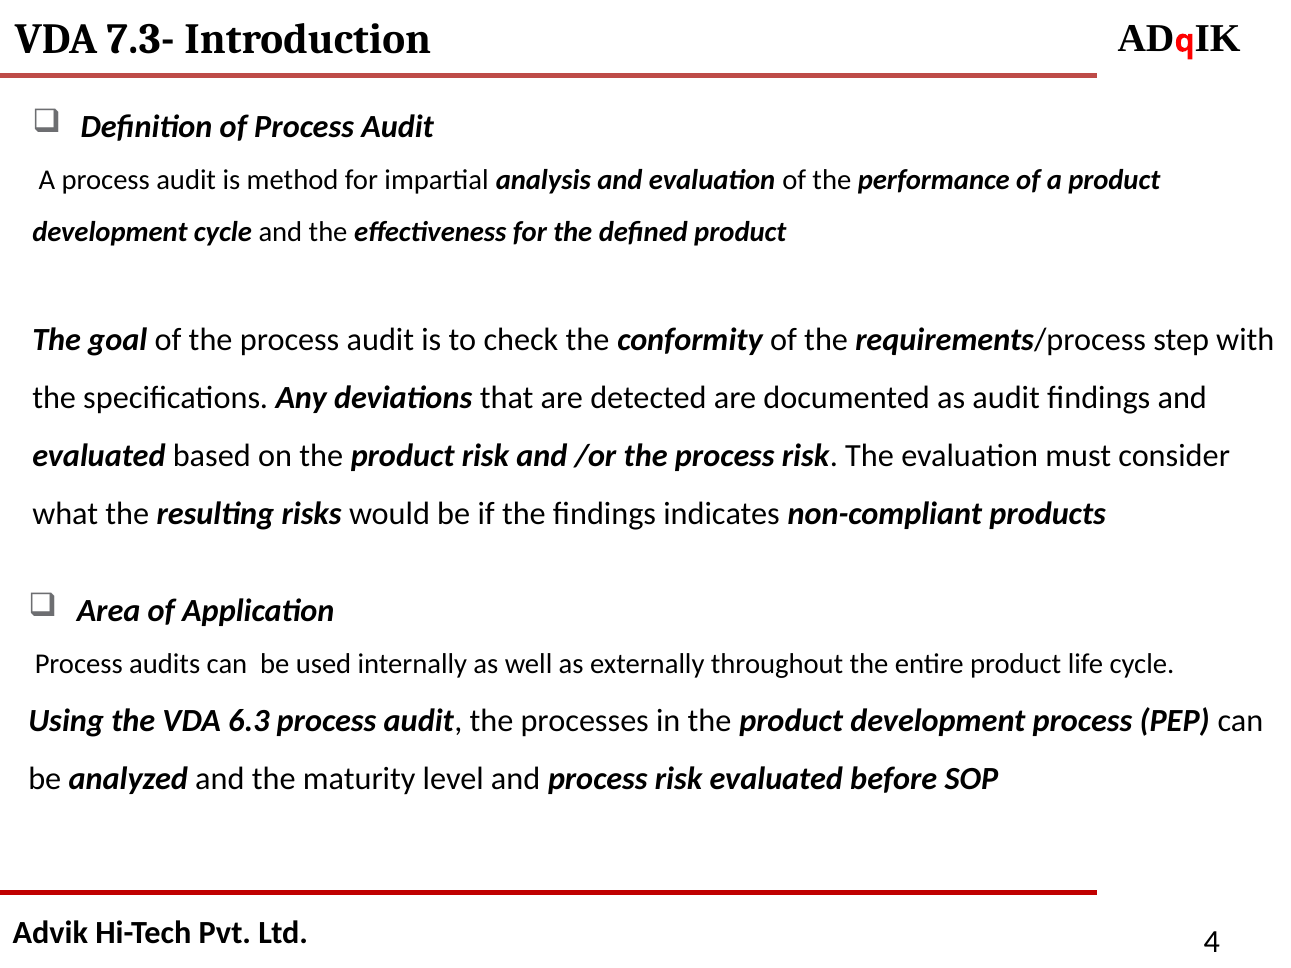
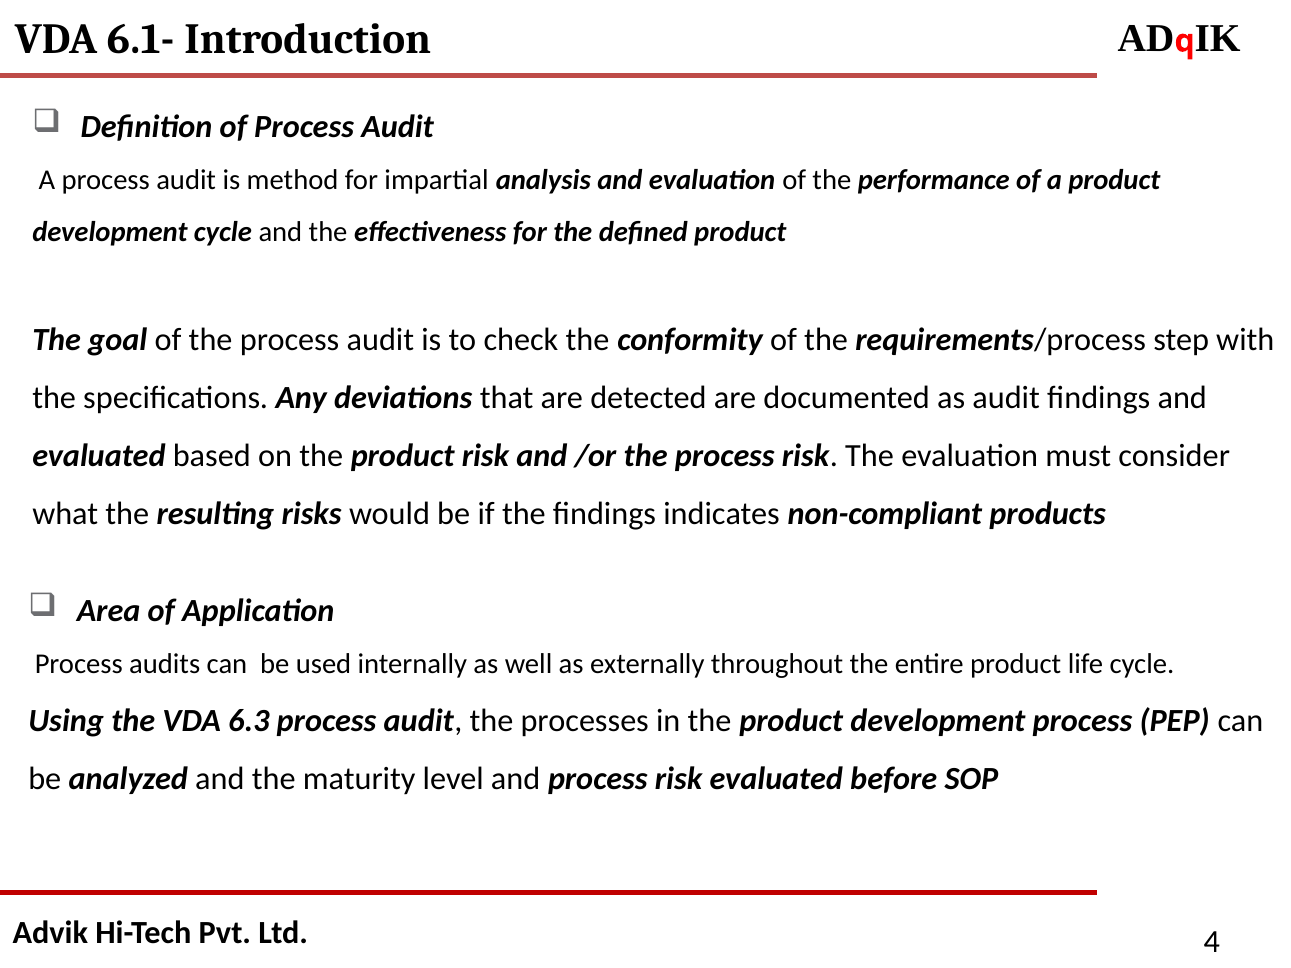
7.3-: 7.3- -> 6.1- (141, 40)
